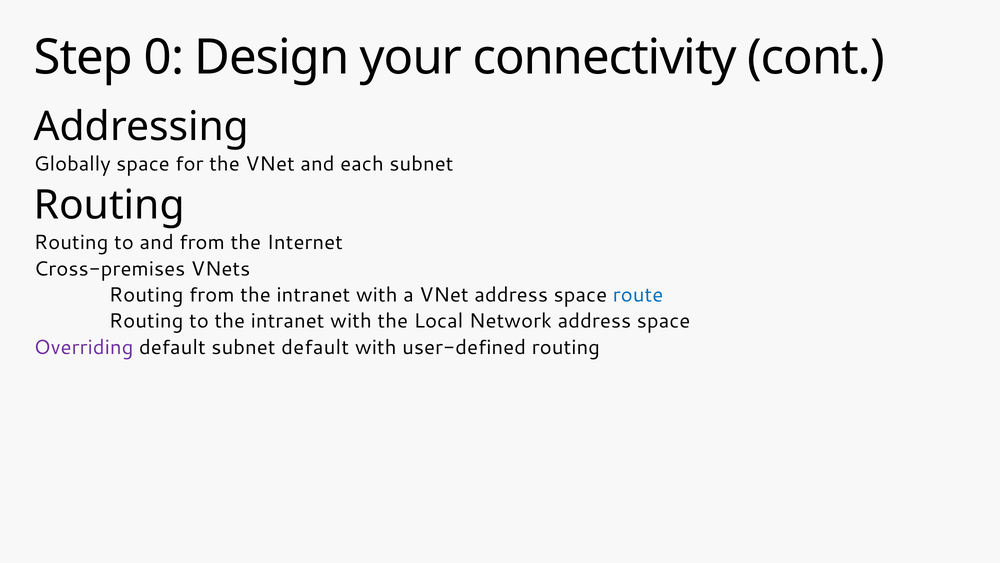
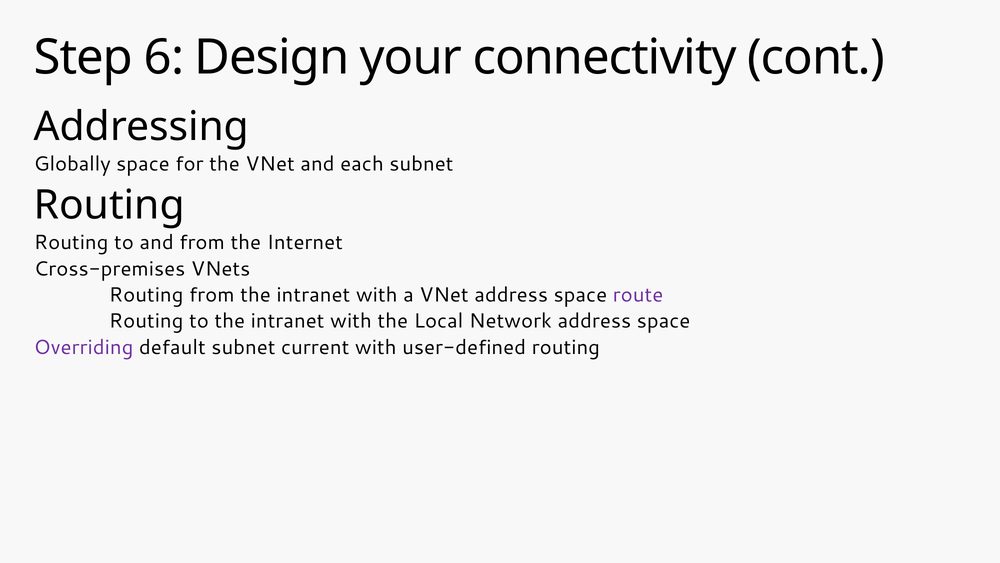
0: 0 -> 6 (164, 57)
route colour: blue -> purple (638, 295)
subnet default: default -> current (315, 347)
